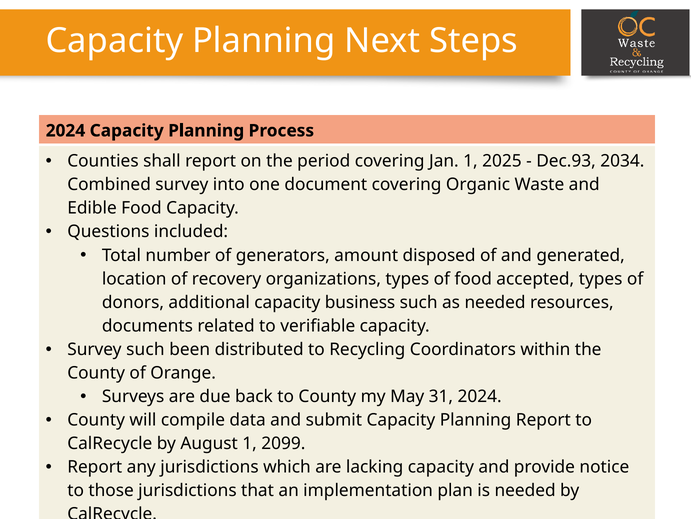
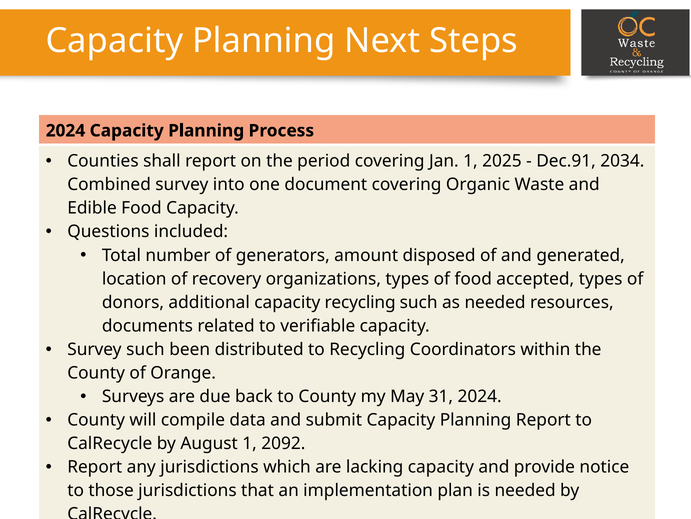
Dec.93: Dec.93 -> Dec.91 (566, 161)
capacity business: business -> recycling (360, 302)
2099: 2099 -> 2092 (283, 443)
